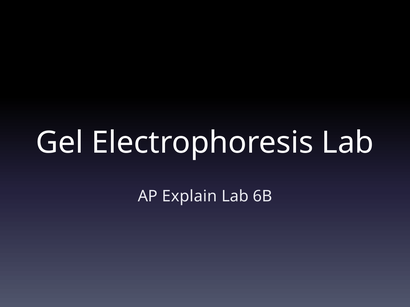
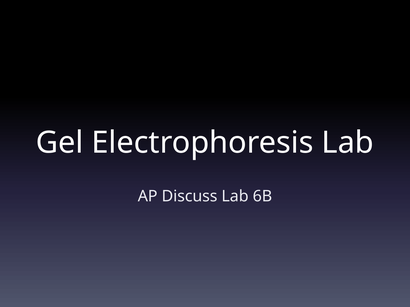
Explain: Explain -> Discuss (190, 197)
